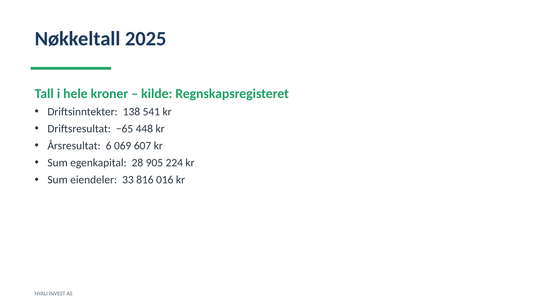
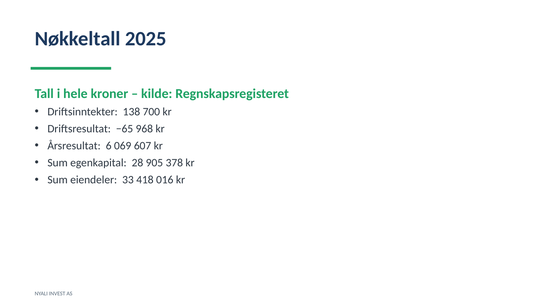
541: 541 -> 700 (151, 112)
448: 448 -> 968 (144, 129)
224: 224 -> 378 (174, 163)
816: 816 -> 418 (145, 180)
